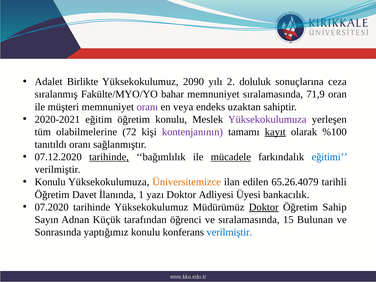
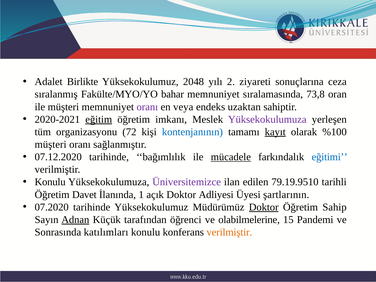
2090: 2090 -> 2048 (194, 82)
doluluk: doluluk -> ziyareti (255, 82)
71,9: 71,9 -> 73,8 (316, 94)
eğitim underline: none -> present (99, 119)
öğretim konulu: konulu -> imkanı (171, 119)
olabilmelerine: olabilmelerine -> organizasyonu (87, 132)
kontenjanının colour: purple -> blue (192, 132)
tanıtıldı: tanıtıldı -> müşteri (51, 144)
tarihinde underline: present -> none (109, 157)
Üniversitemizce colour: orange -> purple (187, 182)
65.26.4079: 65.26.4079 -> 79.19.9510 (295, 182)
yazı: yazı -> açık (155, 195)
bankacılık: bankacılık -> şartlarının (286, 195)
Adnan underline: none -> present (75, 220)
ve sıralamasında: sıralamasında -> olabilmelerine (249, 220)
Bulunan: Bulunan -> Pandemi (315, 220)
yaptığımız: yaptığımız -> katılımları (106, 232)
verilmiştir colour: blue -> orange (229, 232)
